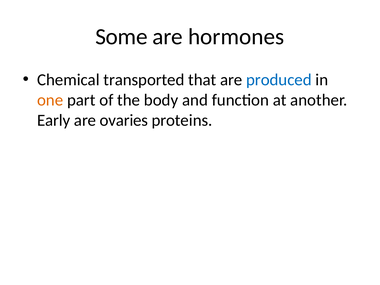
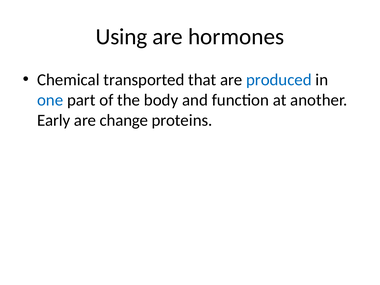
Some: Some -> Using (121, 37)
one colour: orange -> blue (50, 100)
ovaries: ovaries -> change (124, 120)
